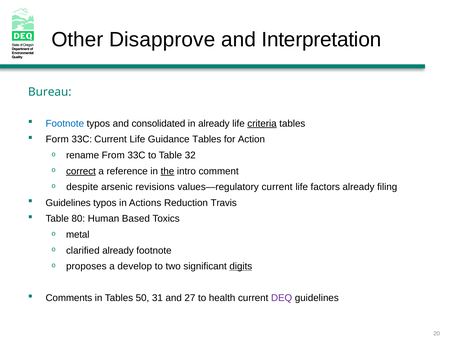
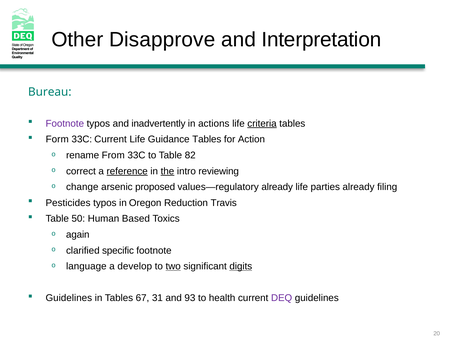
Footnote colour: blue -> purple (65, 124)
consolidated: consolidated -> inadvertently (158, 124)
in already: already -> actions (214, 124)
32: 32 -> 82 (190, 155)
correct underline: present -> none (81, 171)
reference underline: none -> present (127, 171)
comment: comment -> reviewing (219, 171)
despite: despite -> change (82, 187)
revisions: revisions -> proposed (155, 187)
values—regulatory current: current -> already (277, 187)
factors: factors -> parties (325, 187)
Guidelines: Guidelines -> Pesticides (68, 203)
Actions: Actions -> Oregon (145, 203)
80: 80 -> 50 (78, 219)
metal: metal -> again (78, 235)
clarified already: already -> specific (118, 250)
proposes: proposes -> language (86, 266)
two underline: none -> present (173, 266)
Comments: Comments -> Guidelines (69, 298)
50: 50 -> 67 (143, 298)
27: 27 -> 93 (190, 298)
